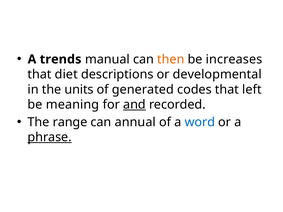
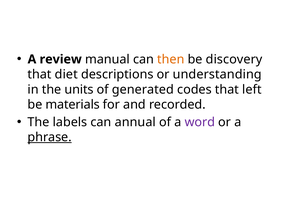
trends: trends -> review (61, 59)
increases: increases -> discovery (234, 59)
developmental: developmental -> understanding (217, 74)
meaning: meaning -> materials (73, 105)
and underline: present -> none (134, 105)
range: range -> labels (70, 122)
word colour: blue -> purple (200, 122)
